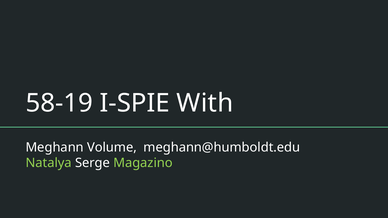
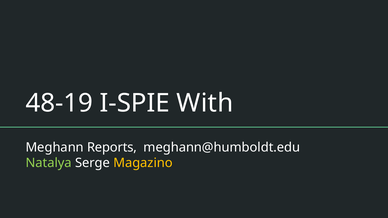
58-19: 58-19 -> 48-19 (59, 103)
Volume: Volume -> Reports (112, 148)
Magazino colour: light green -> yellow (143, 163)
